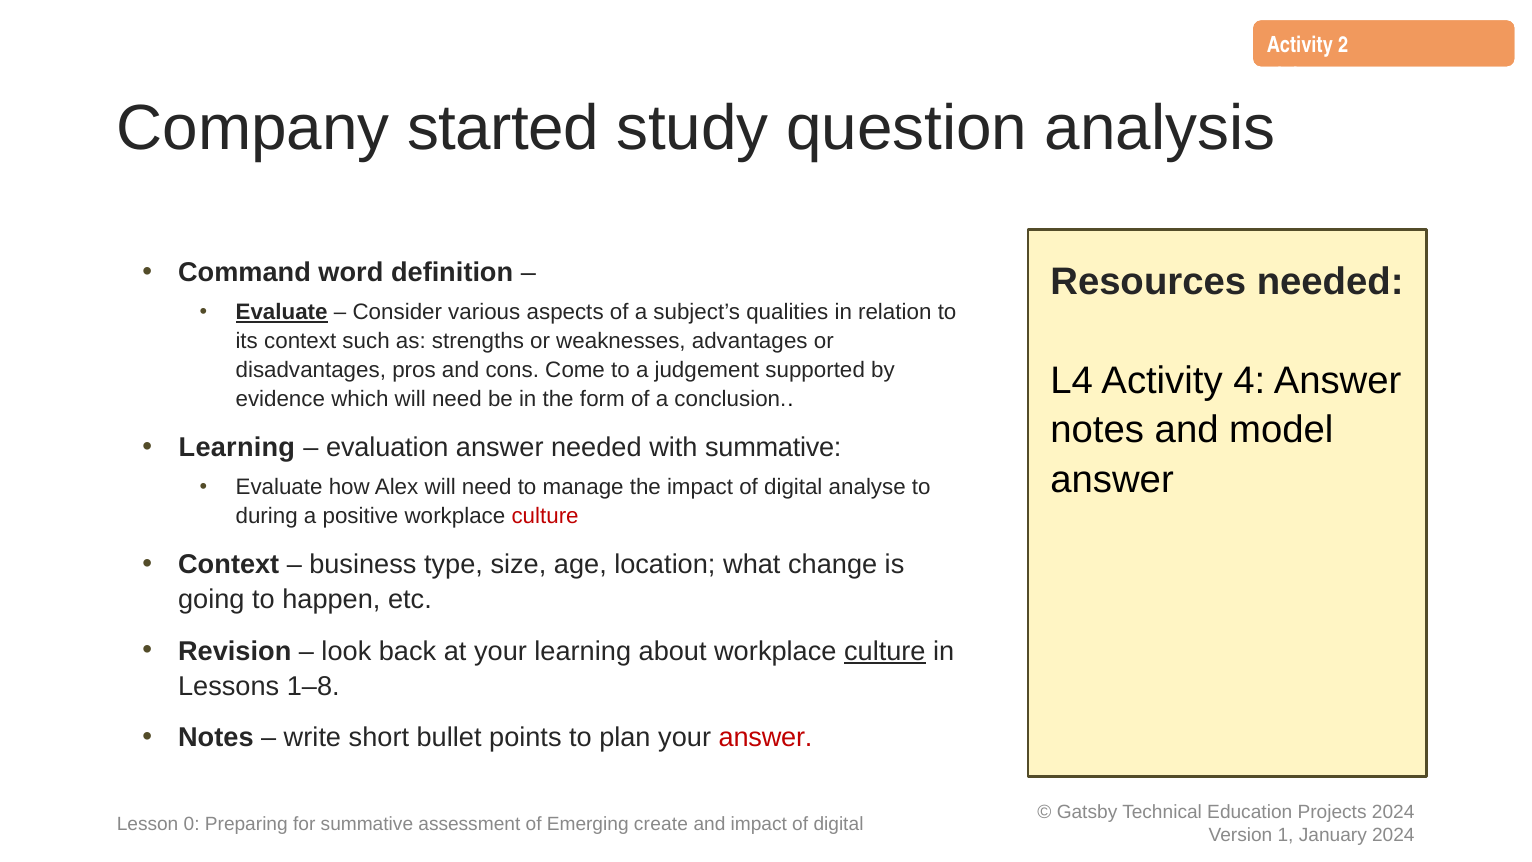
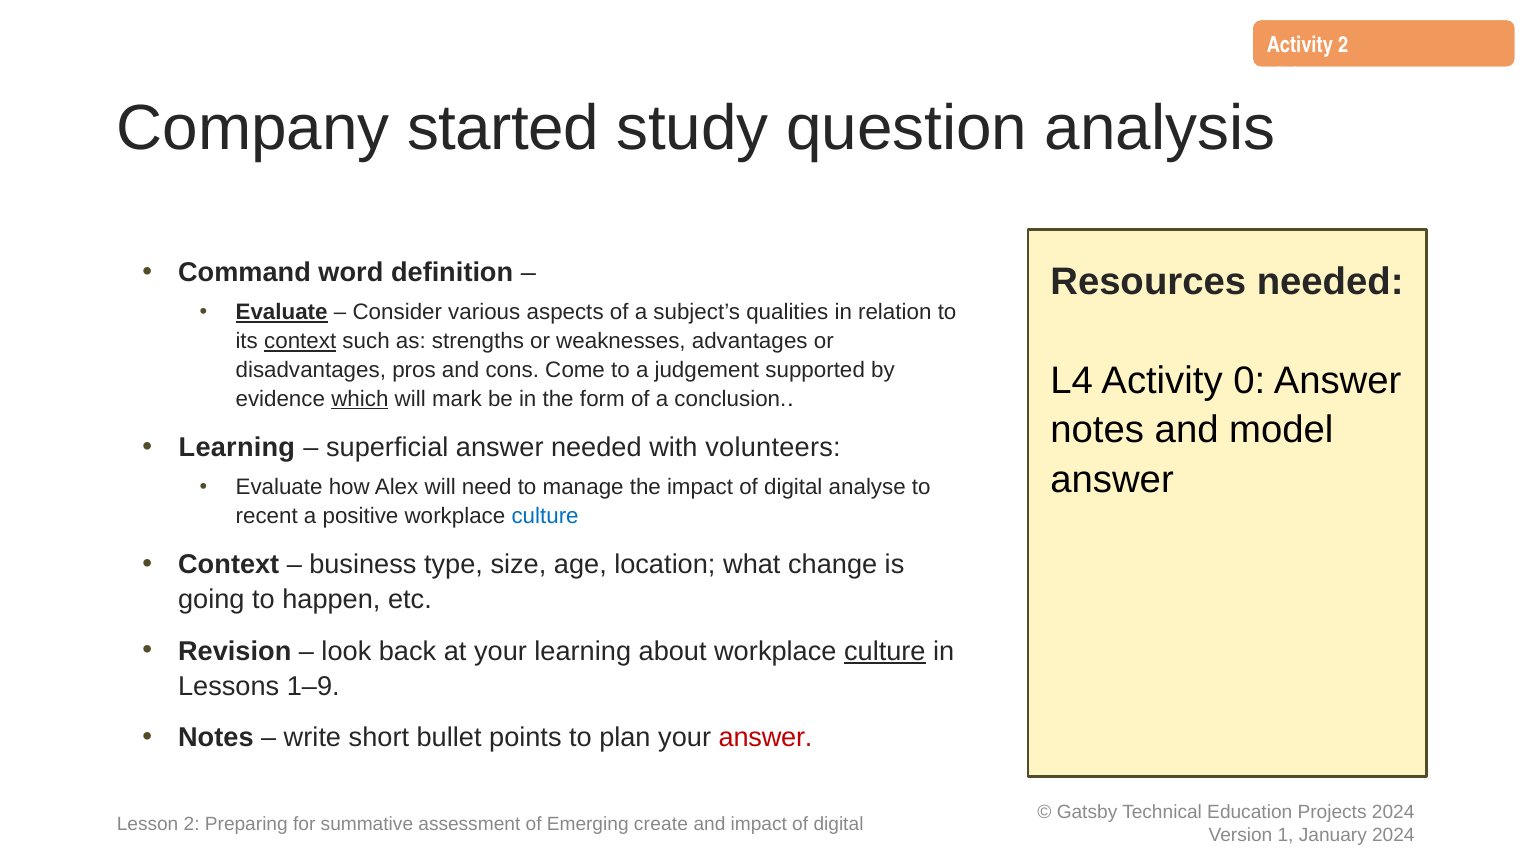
context underline: none -> present (300, 341)
4: 4 -> 0 (1249, 381)
which underline: none -> present (360, 399)
need: need -> mark (457, 399)
evaluation: evaluation -> superficial (387, 448)
with summative: summative -> volunteers (773, 448)
during: during -> recent (267, 516)
culture colour: red -> blue (545, 516)
1–8: 1–8 -> 1–9 (313, 686)
Lesson 0: 0 -> 2 (192, 824)
